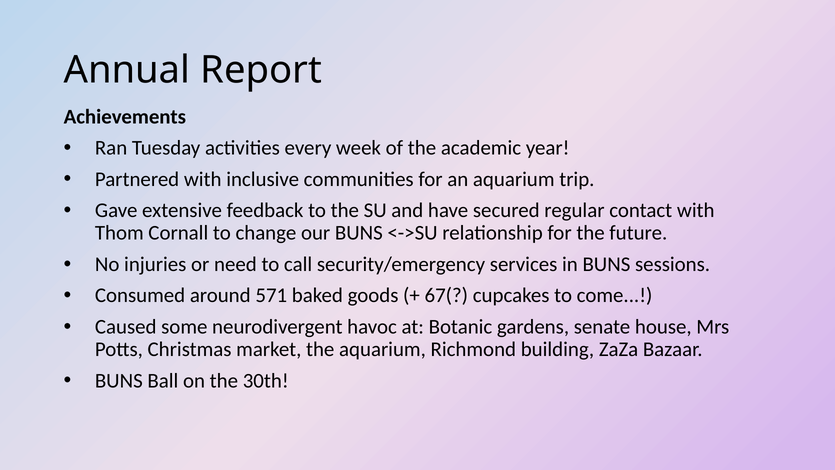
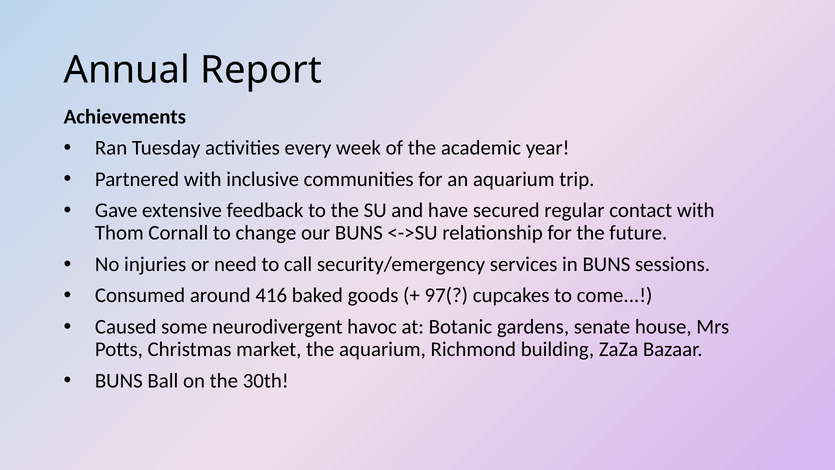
571: 571 -> 416 (271, 295)
67(: 67( -> 97( (446, 295)
